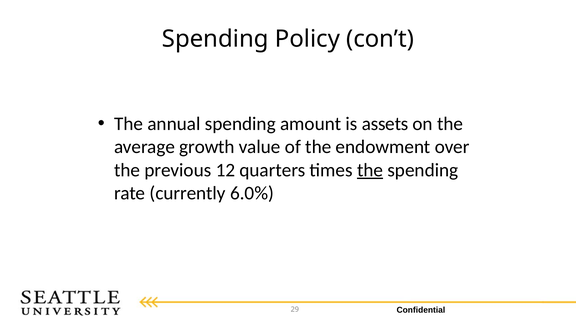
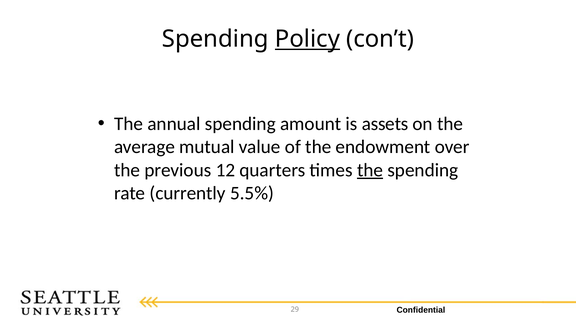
Policy underline: none -> present (307, 39)
growth: growth -> mutual (207, 147)
6.0%: 6.0% -> 5.5% (252, 193)
